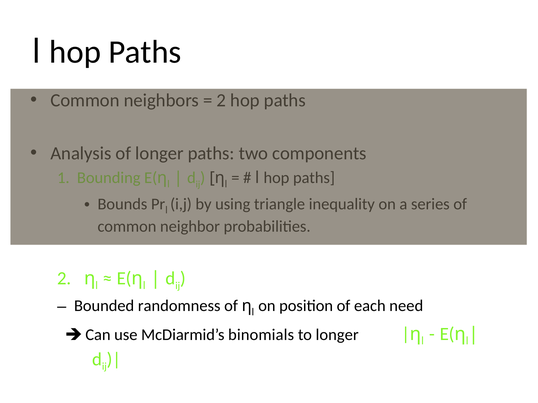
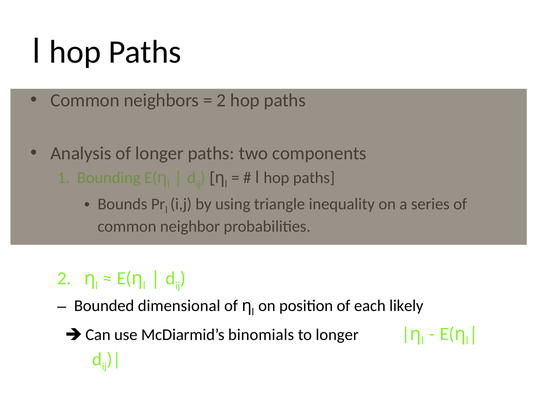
randomness: randomness -> dimensional (179, 306)
need: need -> likely (406, 306)
